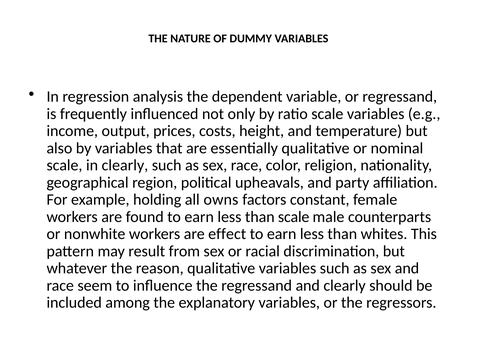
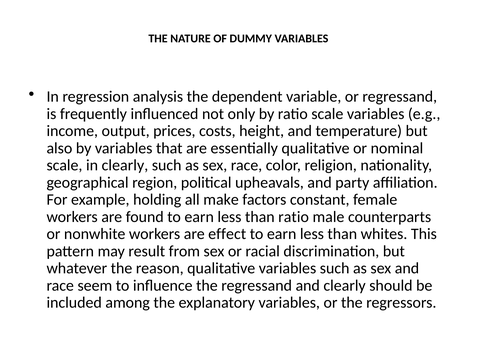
owns: owns -> make (221, 200)
than scale: scale -> ratio (294, 217)
